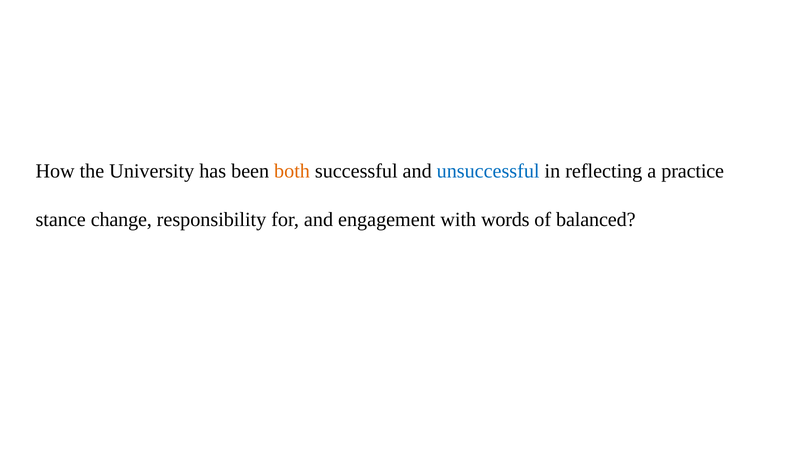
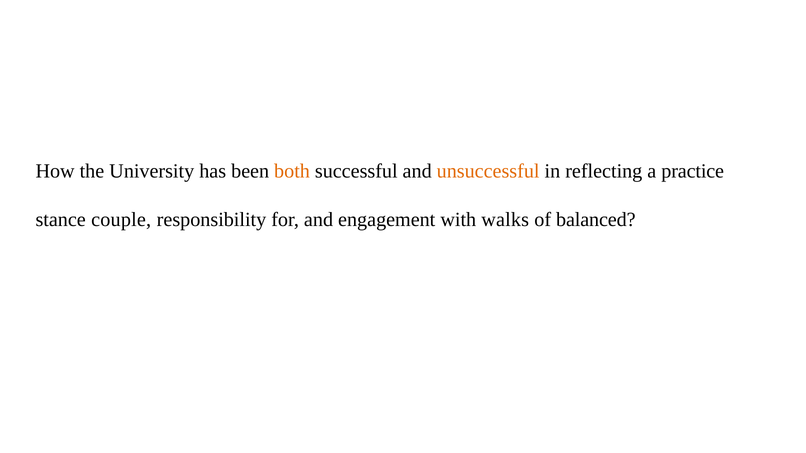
unsuccessful colour: blue -> orange (488, 171)
change: change -> couple (121, 220)
words: words -> walks (505, 220)
